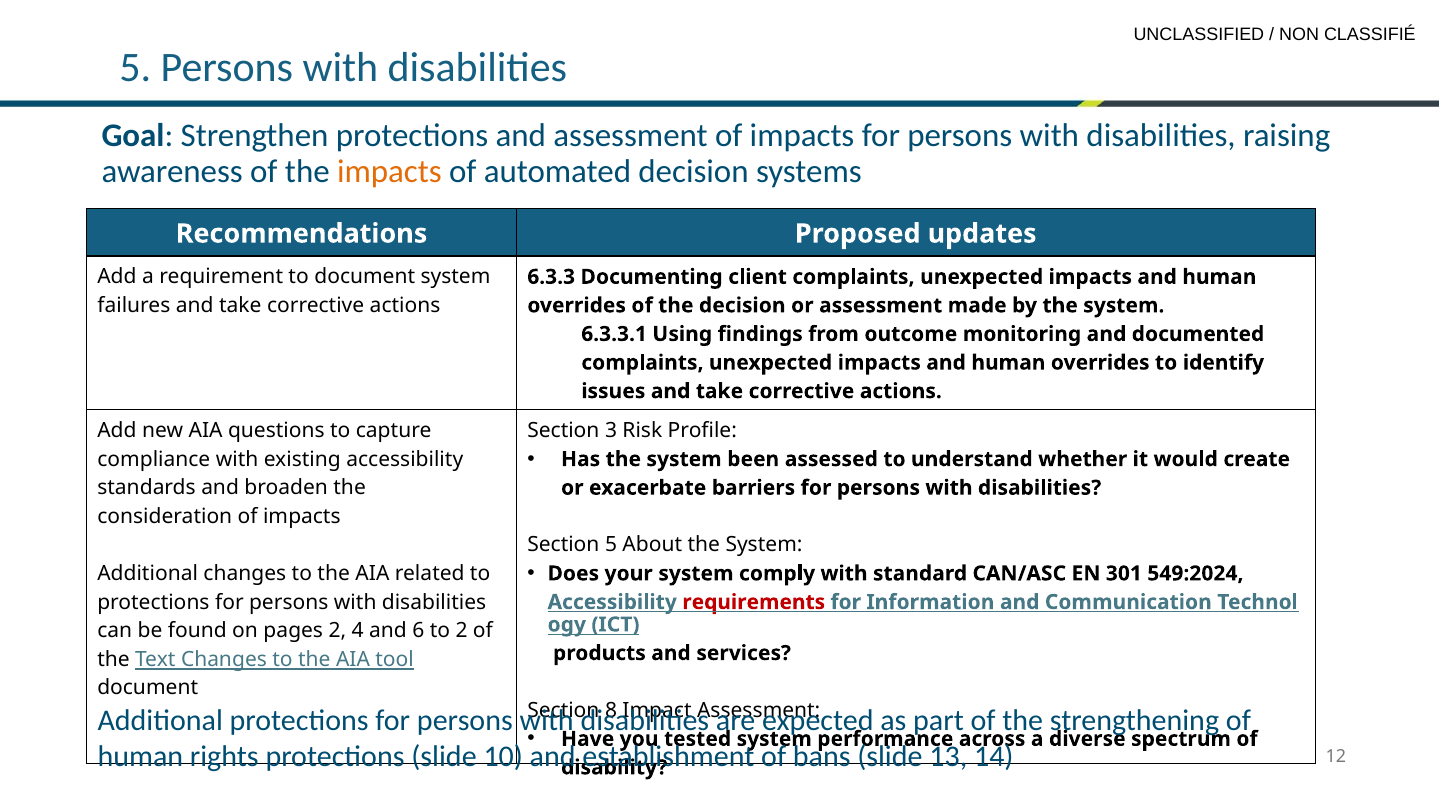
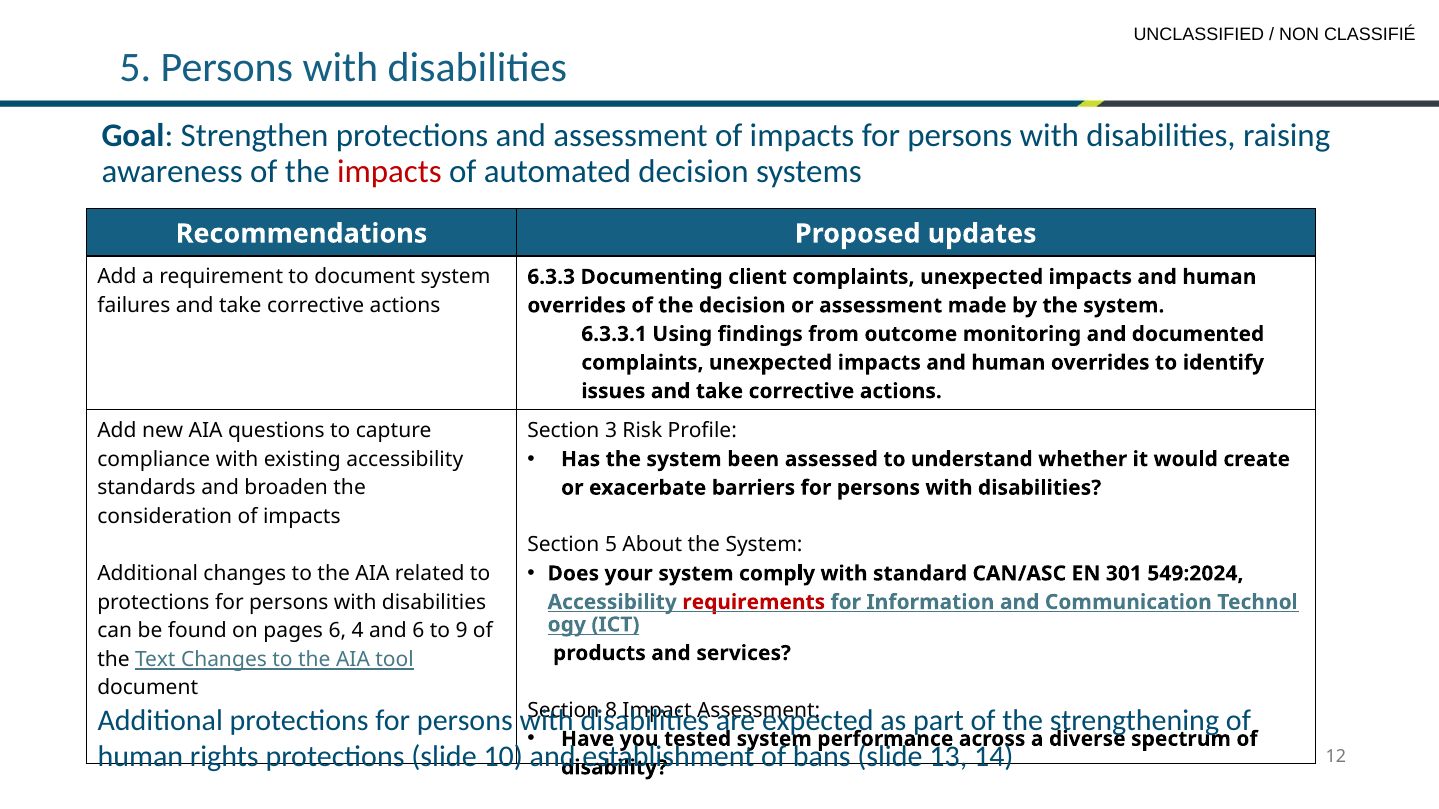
impacts colour: orange -> red (389, 172)
pages 2: 2 -> 6 (337, 631)
to 2: 2 -> 9 (462, 631)
